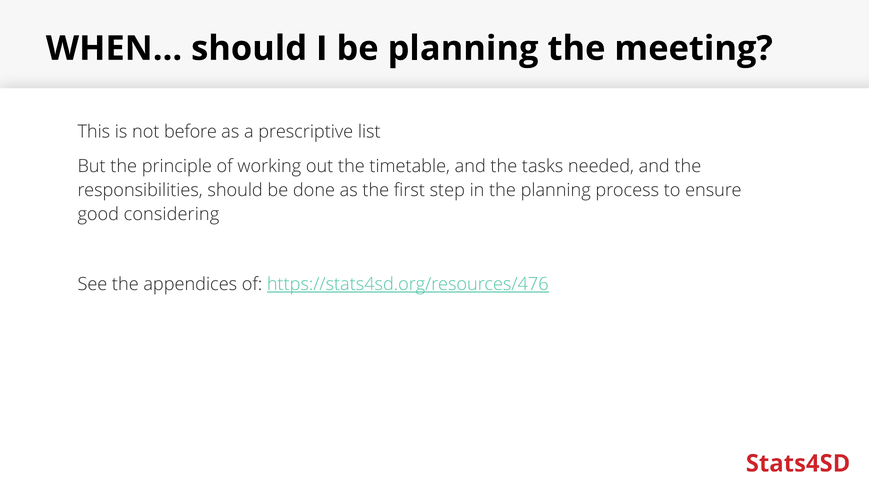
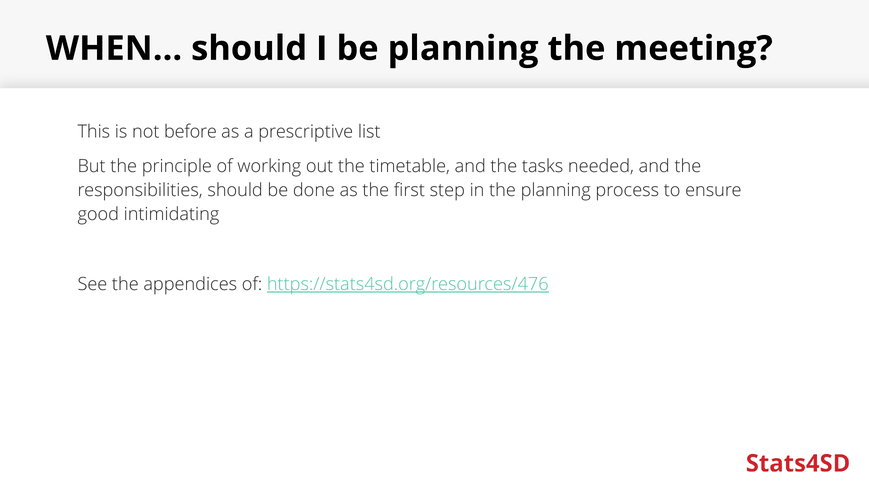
considering: considering -> intimidating (171, 214)
